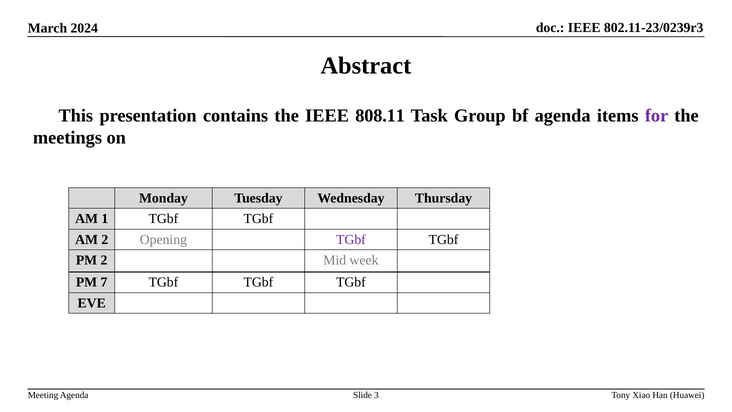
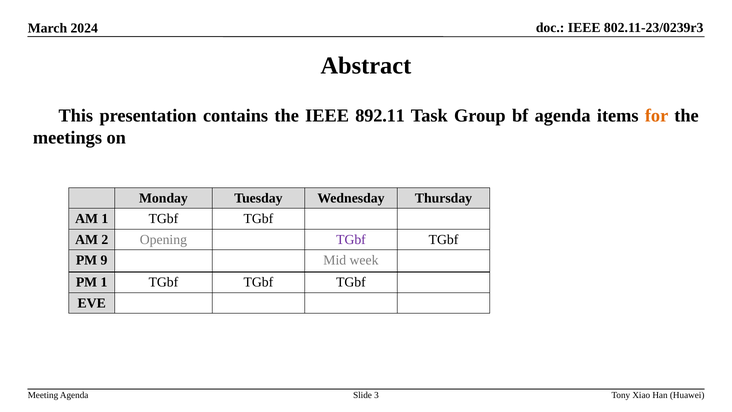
808.11: 808.11 -> 892.11 (380, 116)
for colour: purple -> orange (657, 116)
PM 2: 2 -> 9 (104, 260)
PM 7: 7 -> 1 (104, 282)
